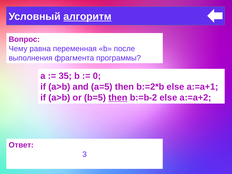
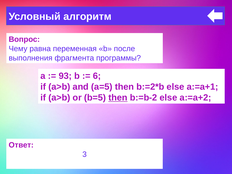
алгоритм underline: present -> none (87, 17)
35: 35 -> 93 (65, 76)
0: 0 -> 6 (97, 76)
